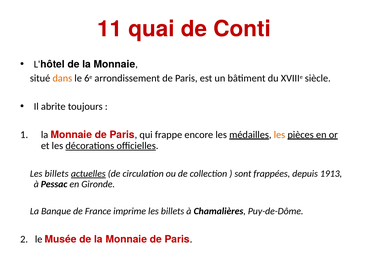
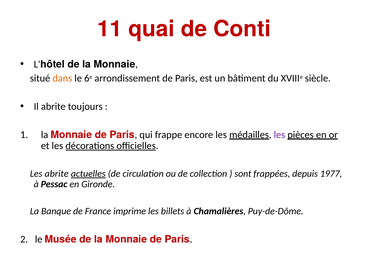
les colour: orange -> purple (279, 135)
billets: billets -> abrite (57, 174)
1913: 1913 -> 1977 (331, 174)
